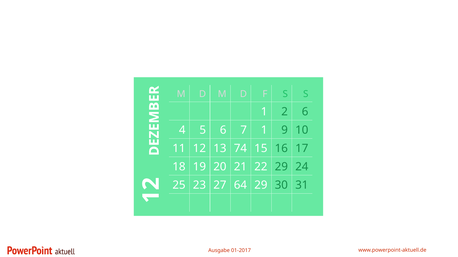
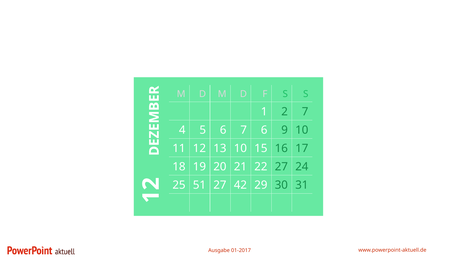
2 6: 6 -> 7 (305, 112)
7 1: 1 -> 6 (264, 130)
13 74: 74 -> 10 (240, 149)
22 29: 29 -> 27 (281, 167)
23: 23 -> 51 (199, 185)
64: 64 -> 42 (240, 185)
